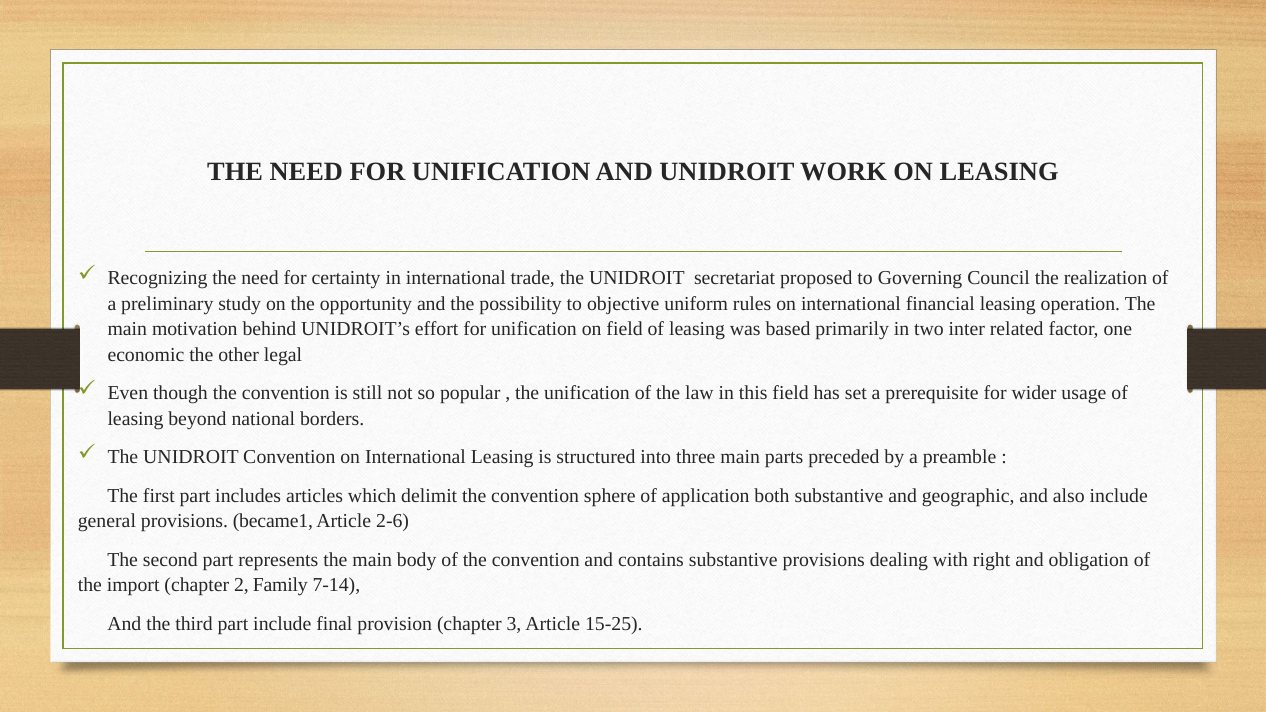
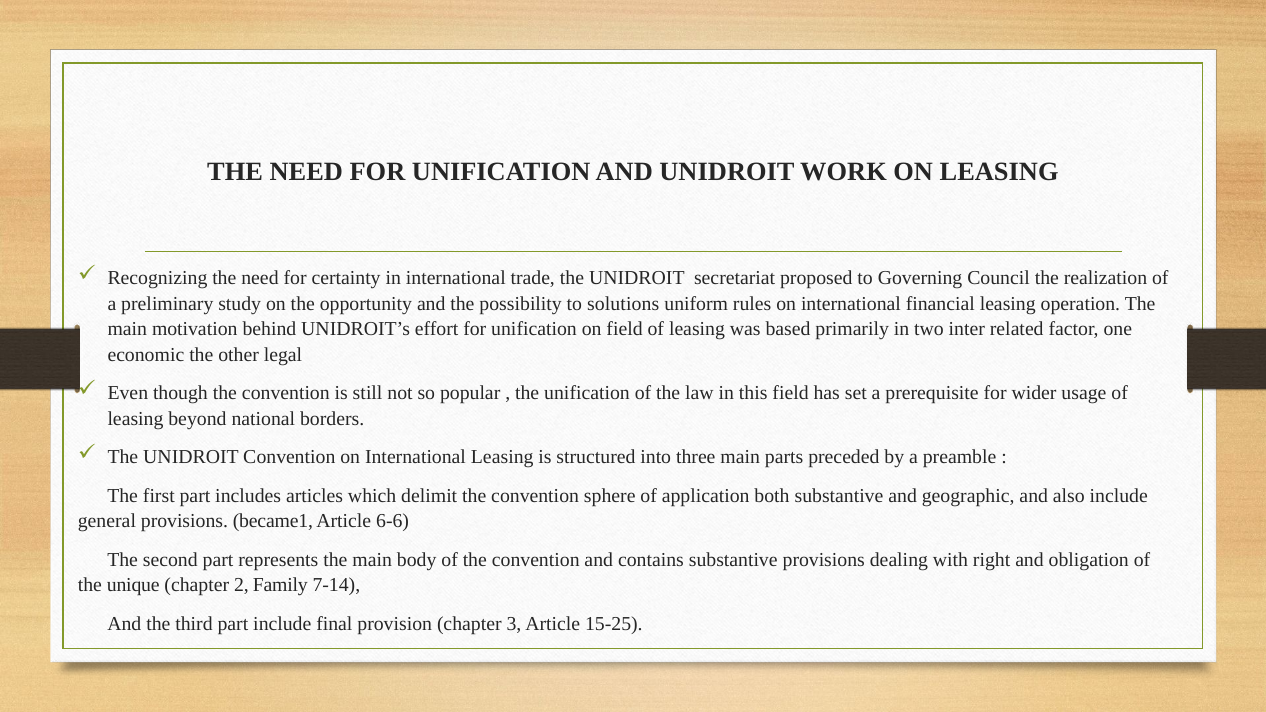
objective: objective -> solutions (623, 304)
2-6: 2-6 -> 6-6 (393, 521)
import: import -> unique (133, 585)
